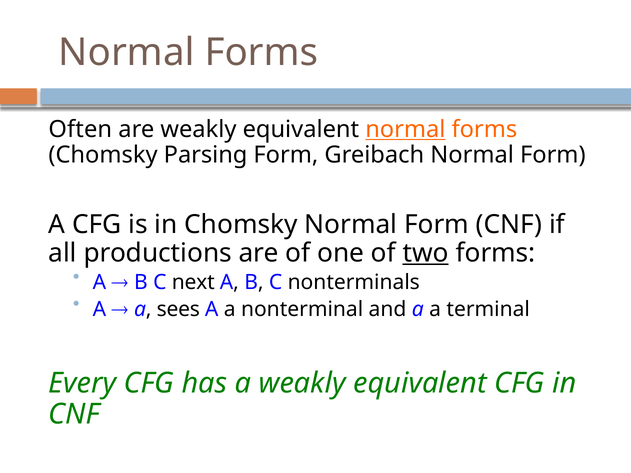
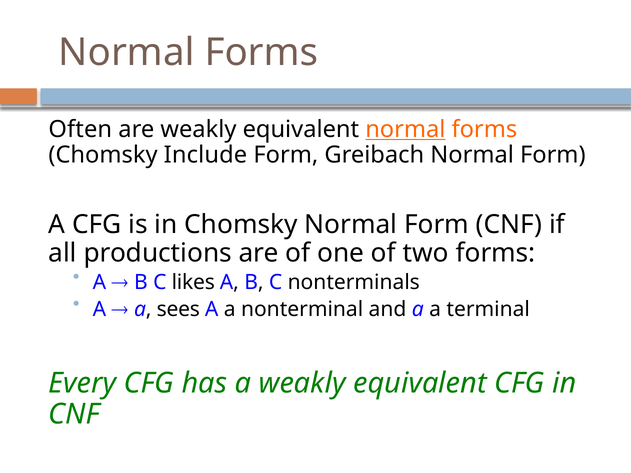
Parsing: Parsing -> Include (205, 155)
two underline: present -> none (426, 253)
next: next -> likes (193, 282)
